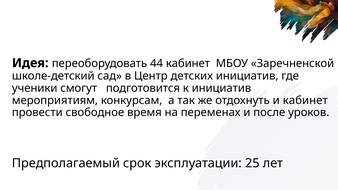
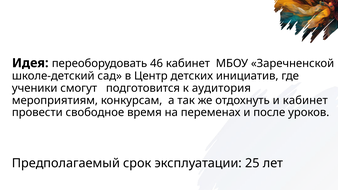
44: 44 -> 46 (157, 64)
к инициатив: инициатив -> аудитория (221, 88)
